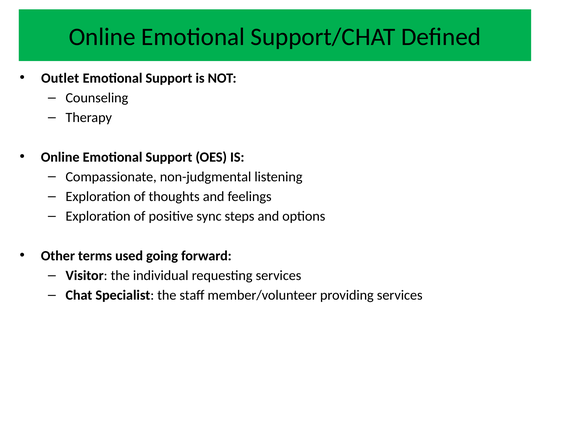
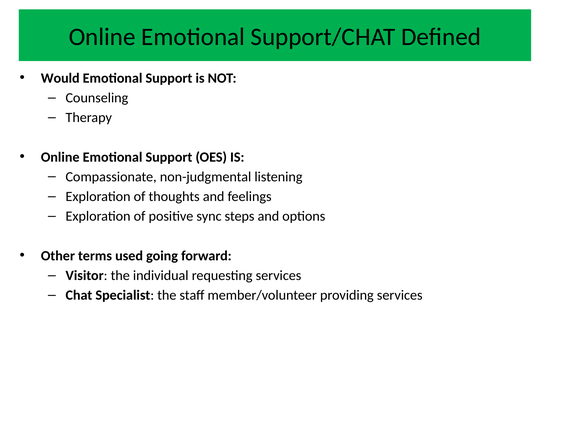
Outlet: Outlet -> Would (60, 78)
